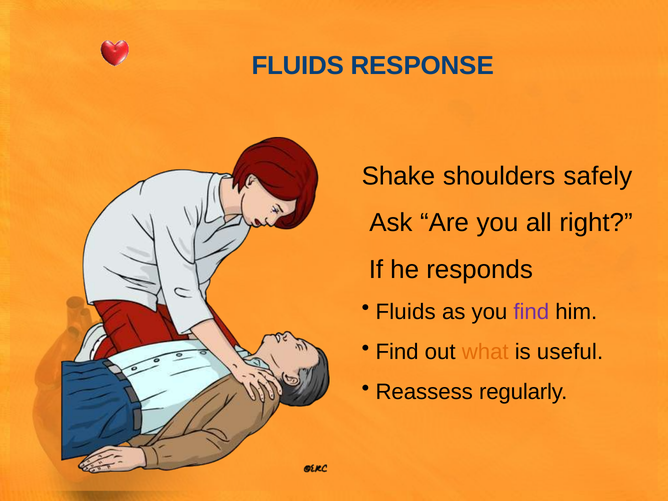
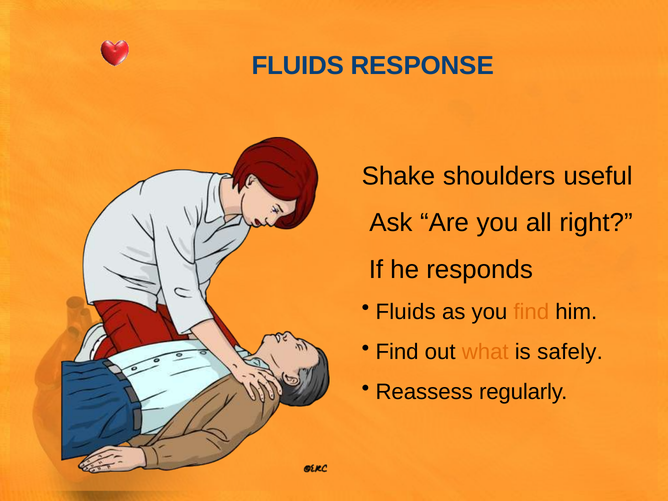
safely: safely -> useful (598, 176)
find colour: purple -> orange (531, 312)
useful: useful -> safely (570, 352)
